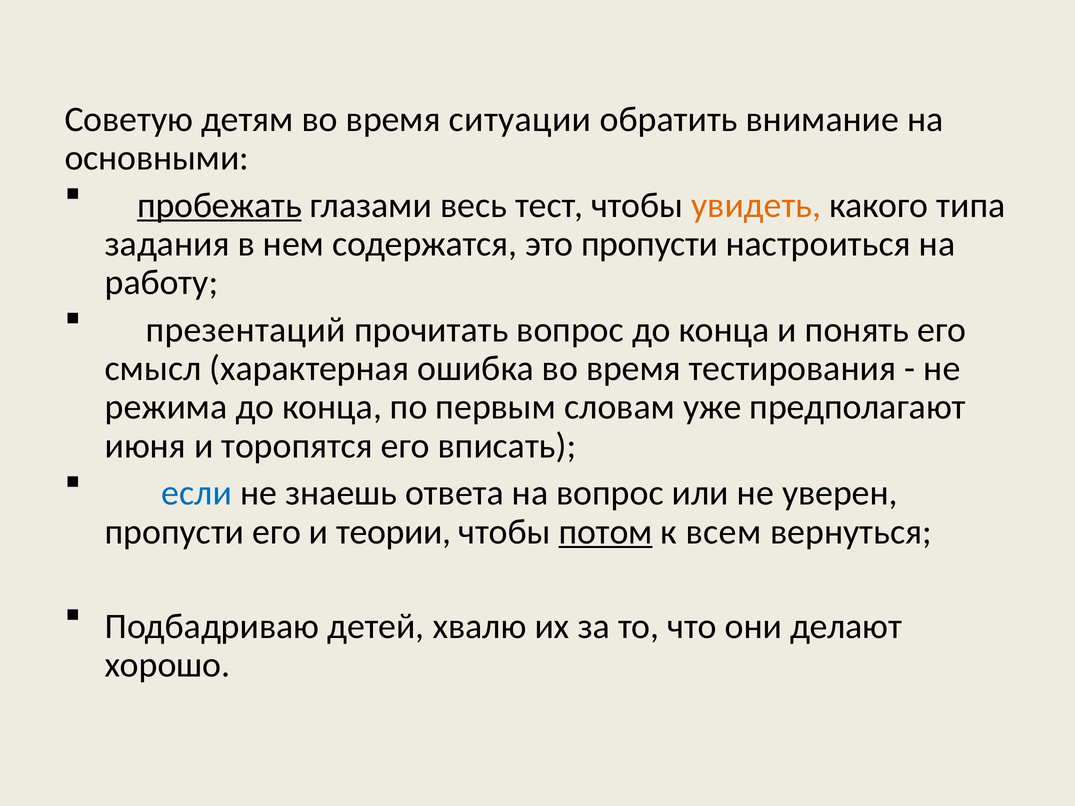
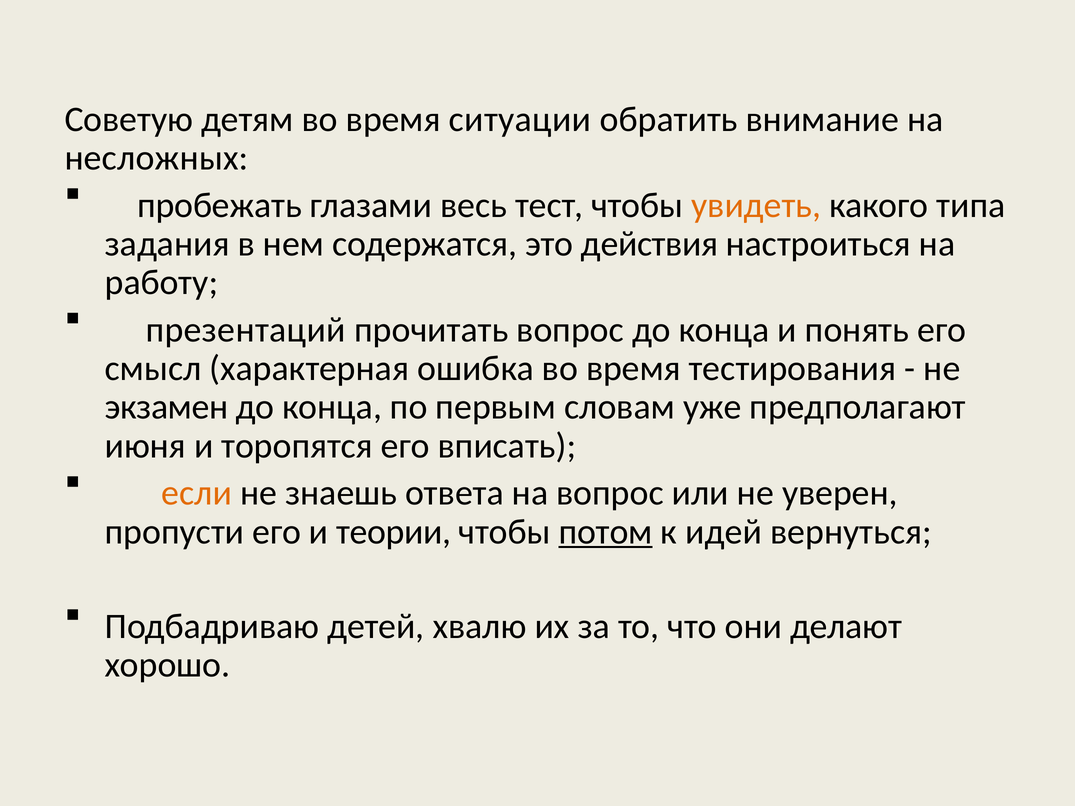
основными: основными -> несложных (156, 158)
пробежать underline: present -> none (219, 205)
это пропусти: пропусти -> действия (650, 244)
режима: режима -> экзамен (166, 407)
если colour: blue -> orange (197, 493)
всем: всем -> идей (724, 532)
